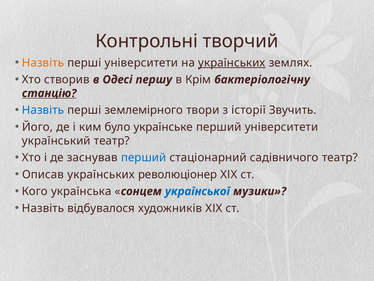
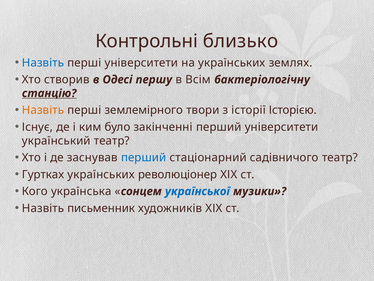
творчий: творчий -> близько (241, 41)
Назвіть colour: orange -> blue (43, 63)
українських underline: present -> none (232, 63)
Крім: Крім -> Всім (198, 79)
Назвіть colour: blue -> orange (43, 110)
Звучить: Звучить -> Історією (293, 110)
Його: Його -> Існує (37, 127)
українське: українське -> закінченні (163, 127)
Описав: Описав -> Гуртках (43, 174)
відбувалося: відбувалося -> письменник (101, 208)
